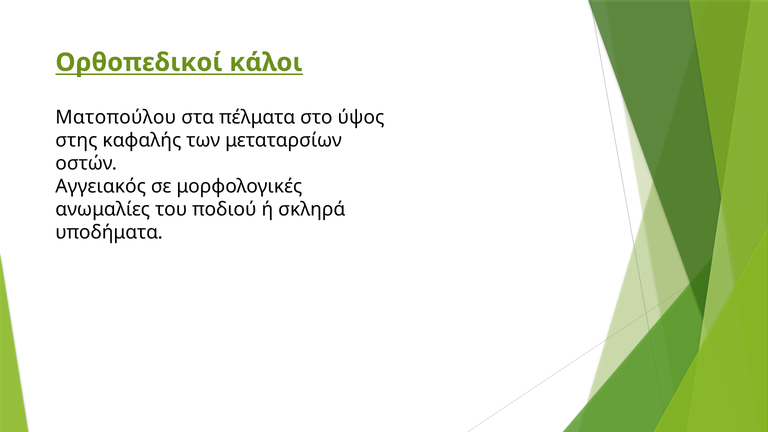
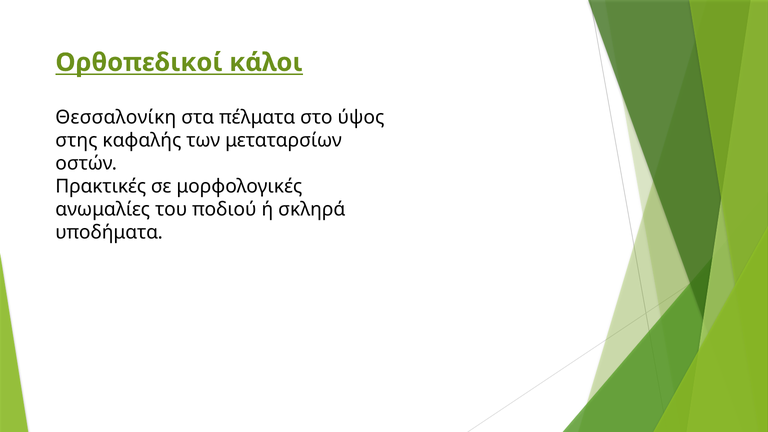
Ματοπούλου: Ματοπούλου -> Θεσσαλονίκη (116, 117)
Αγγειακός: Αγγειακός -> Πρακτικές (101, 186)
